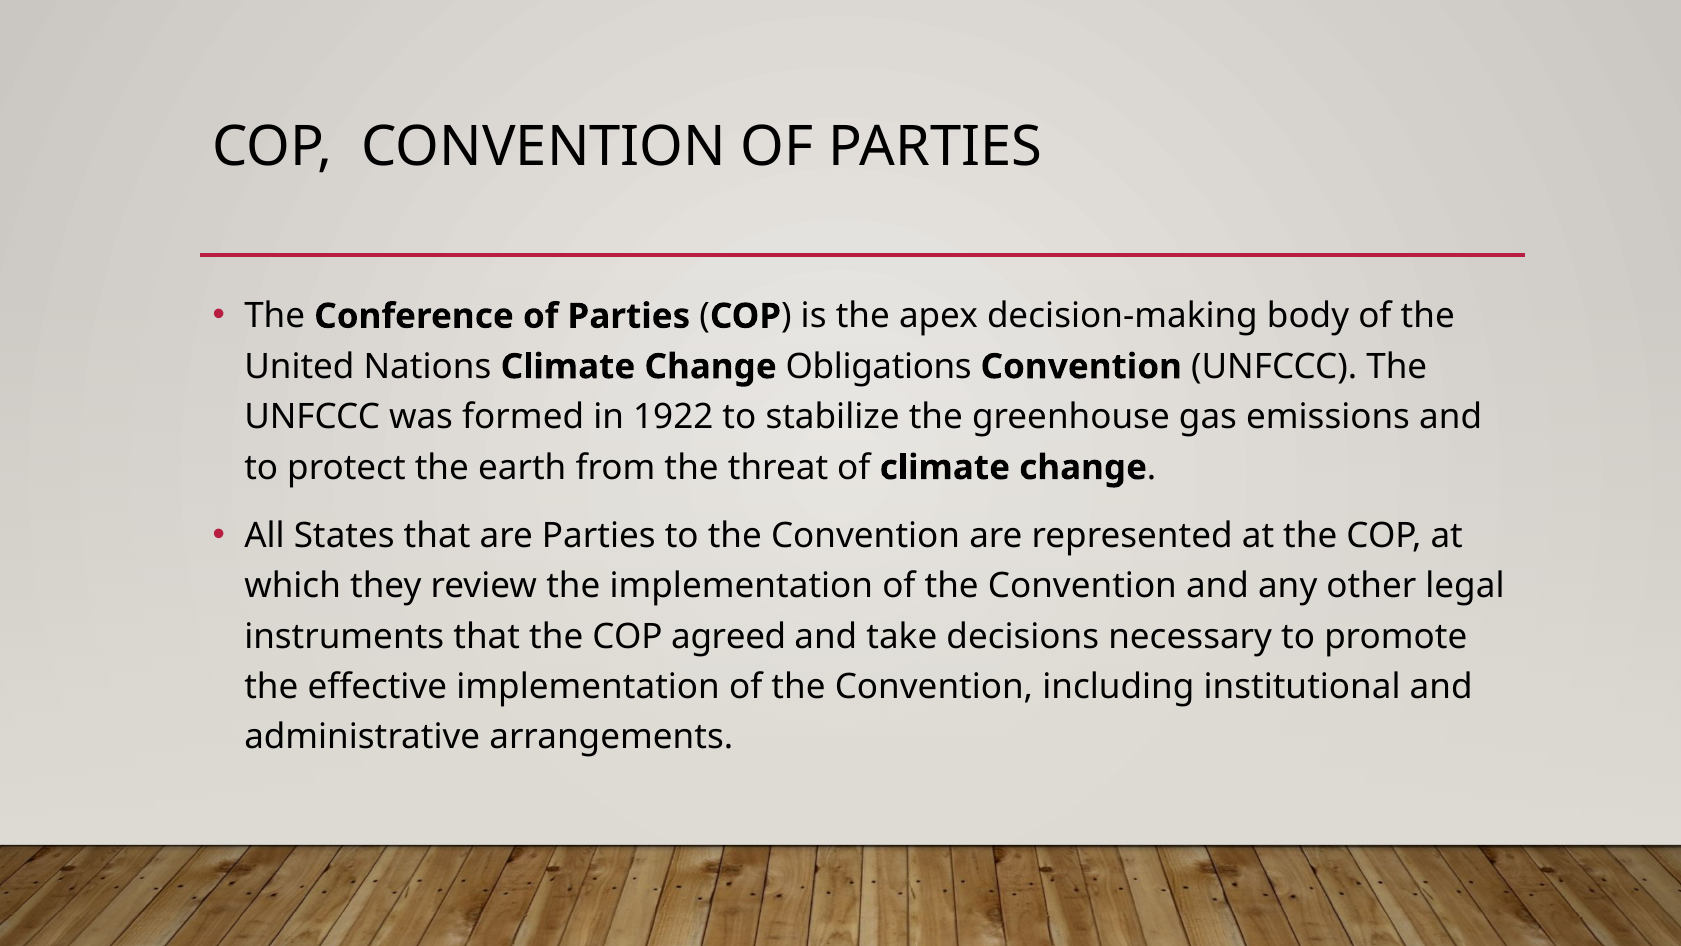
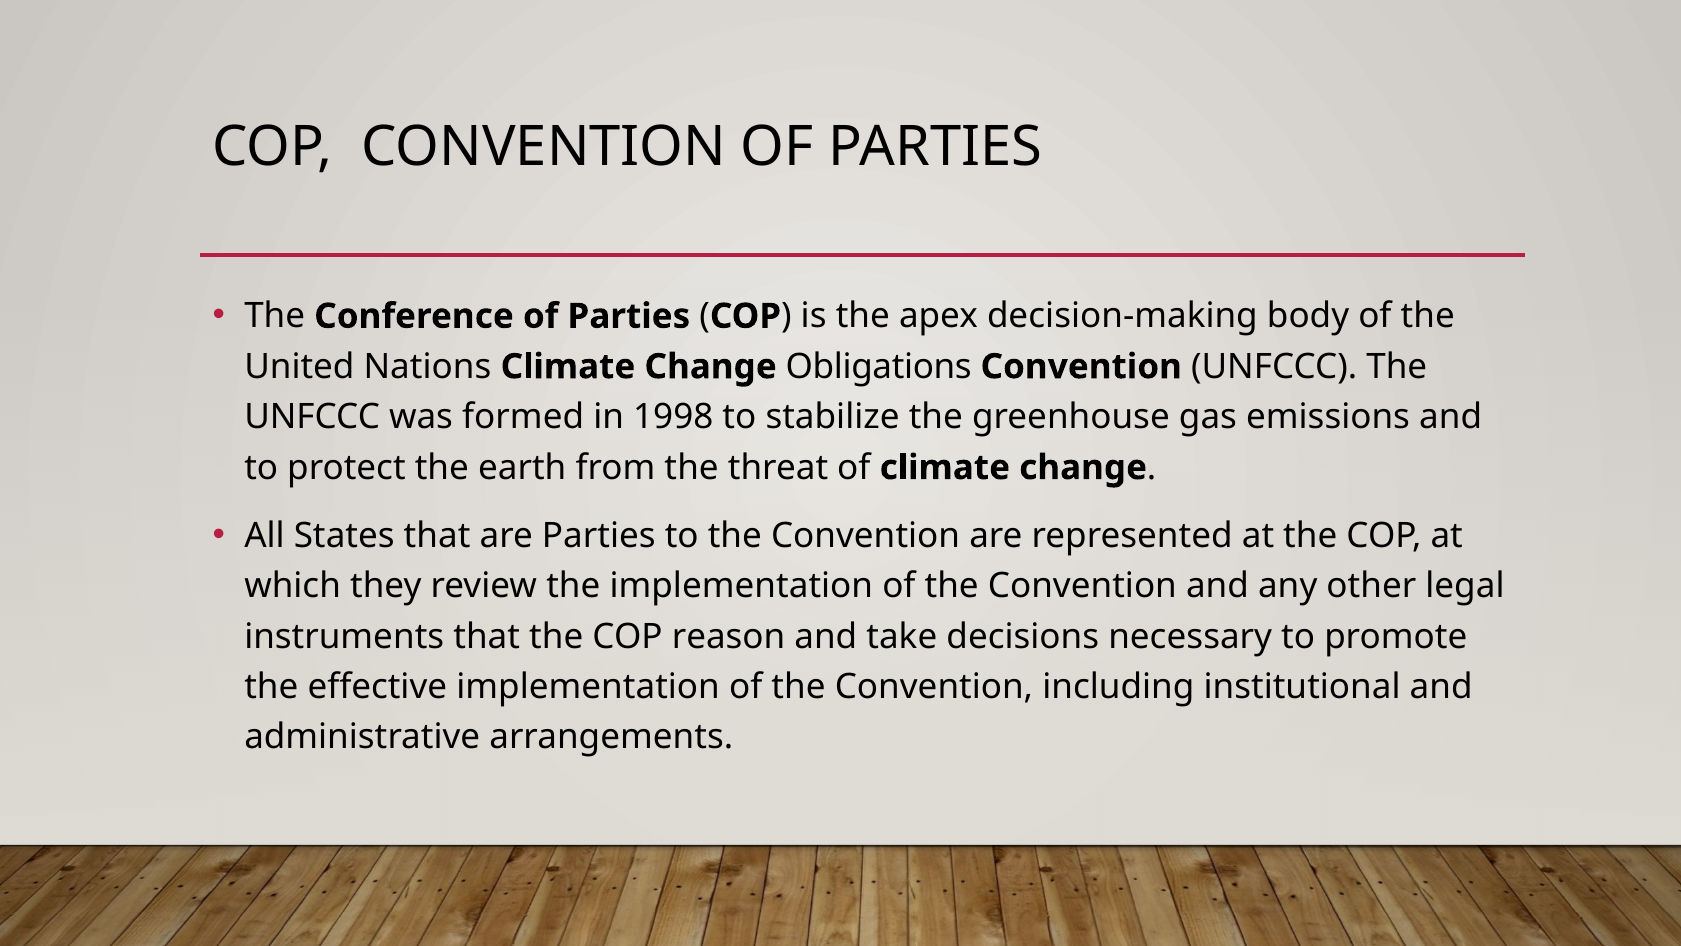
1922: 1922 -> 1998 (673, 417)
agreed: agreed -> reason (729, 636)
